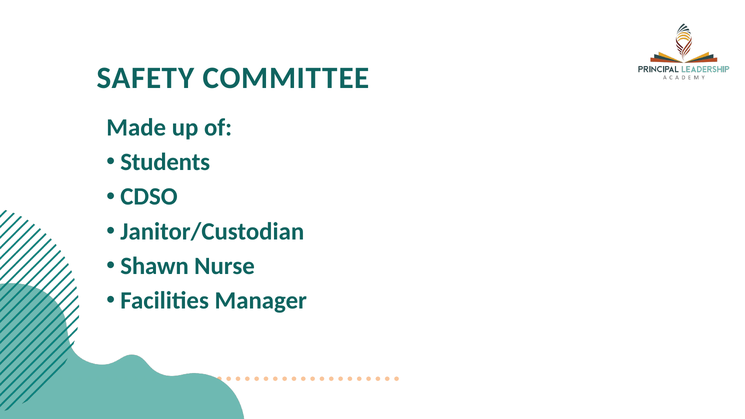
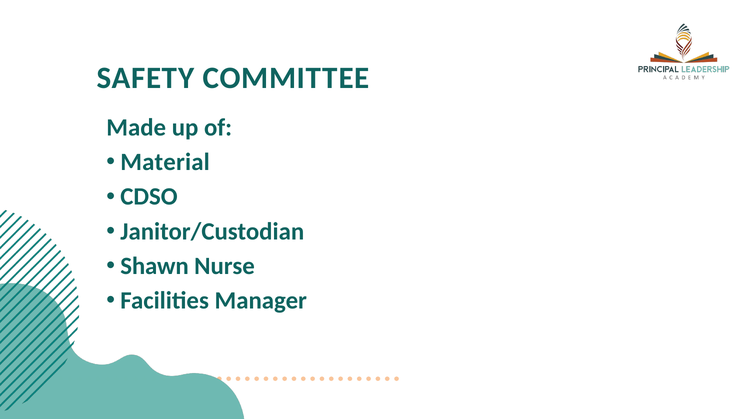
Students: Students -> Material (165, 162)
